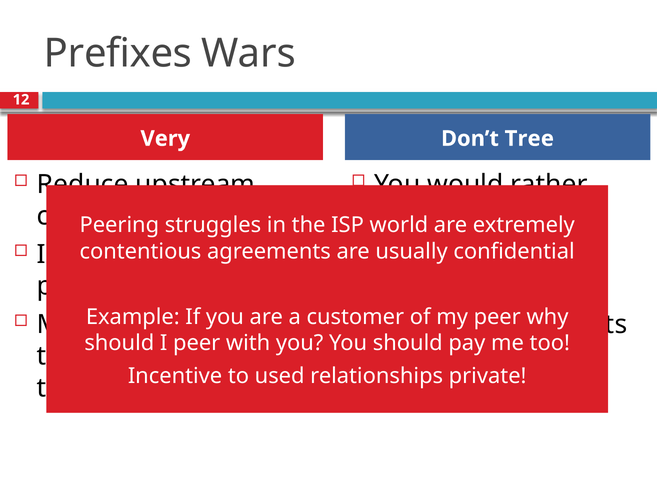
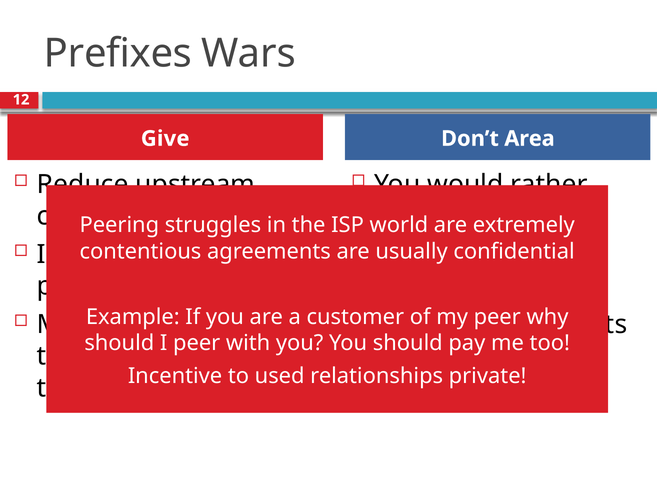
Very: Very -> Give (165, 139)
Tree: Tree -> Area (530, 139)
